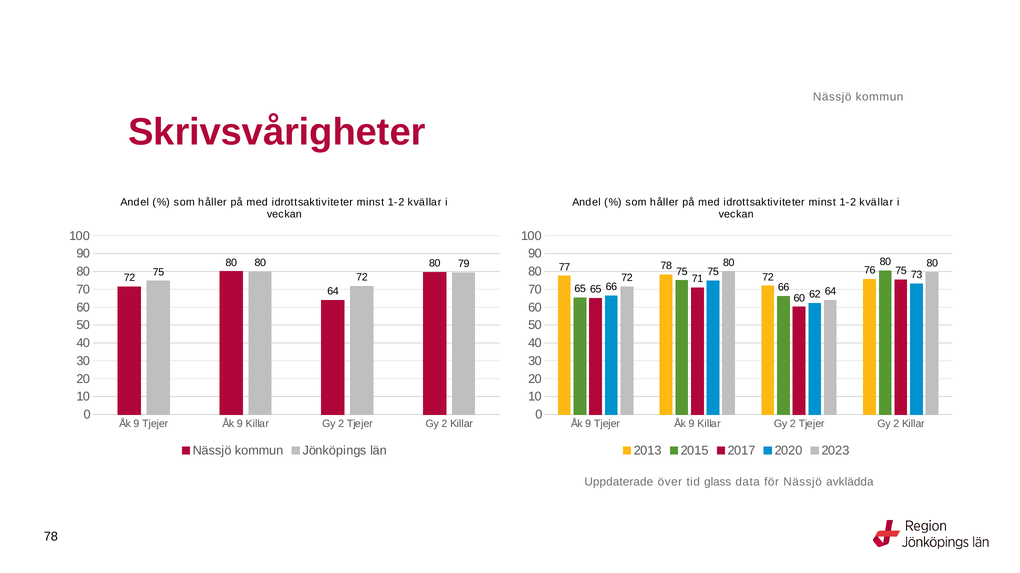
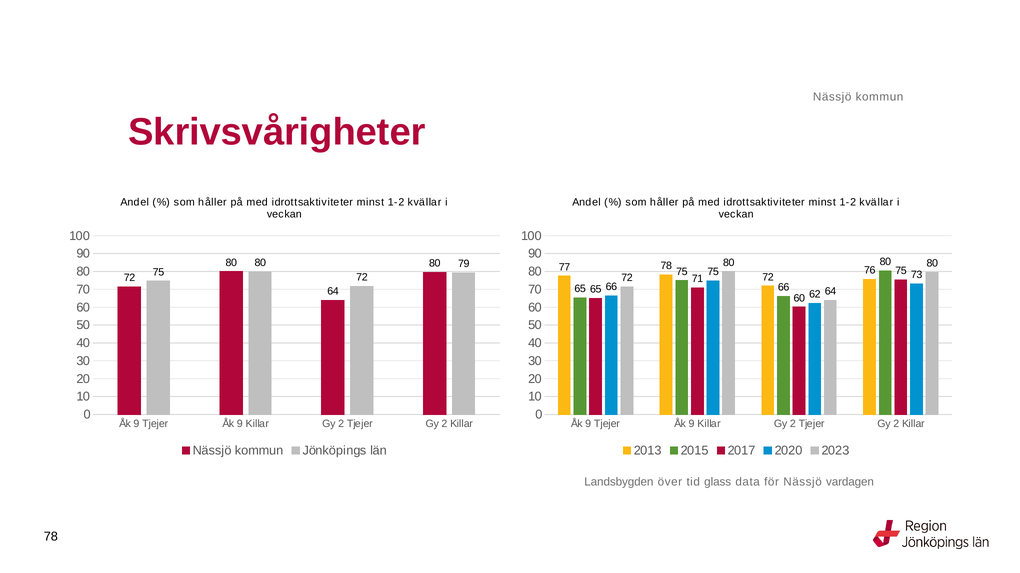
Uppdaterade: Uppdaterade -> Landsbygden (619, 482)
avklädda: avklädda -> vardagen (850, 482)
